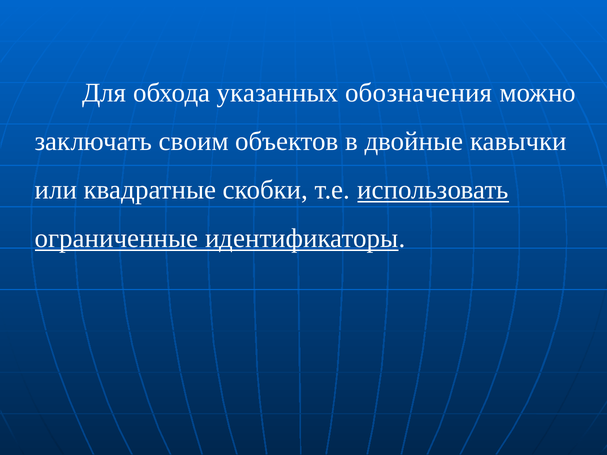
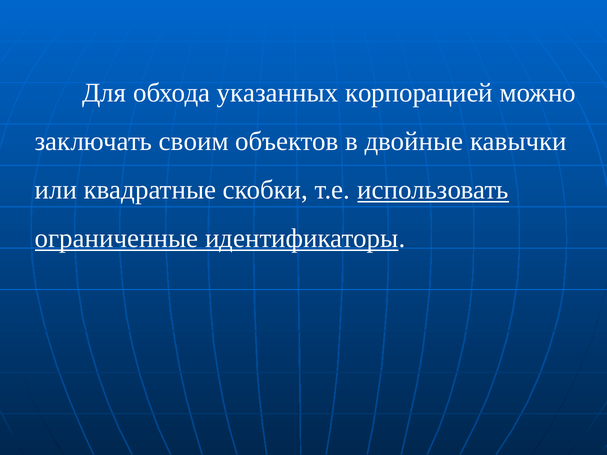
обозначения: обозначения -> корпорацией (419, 93)
